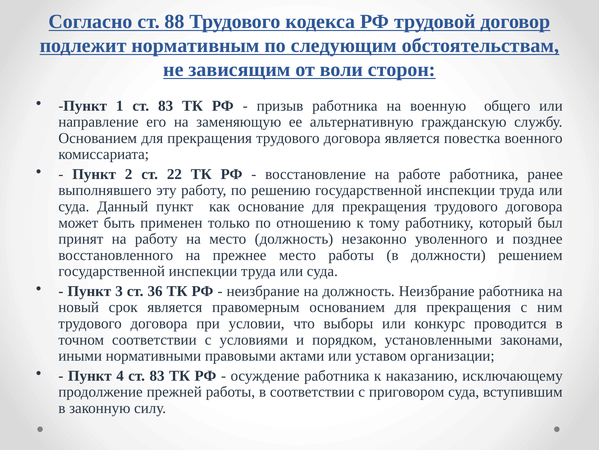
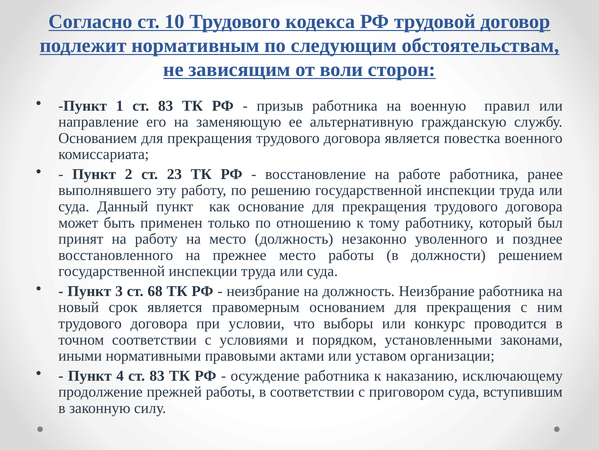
88: 88 -> 10 (175, 22)
общего: общего -> правил (507, 106)
22: 22 -> 23 (174, 174)
36: 36 -> 68 (155, 291)
